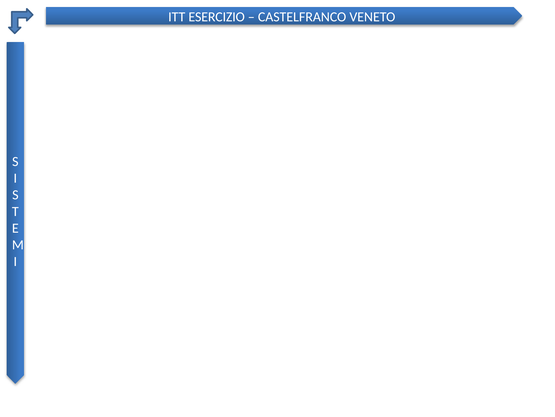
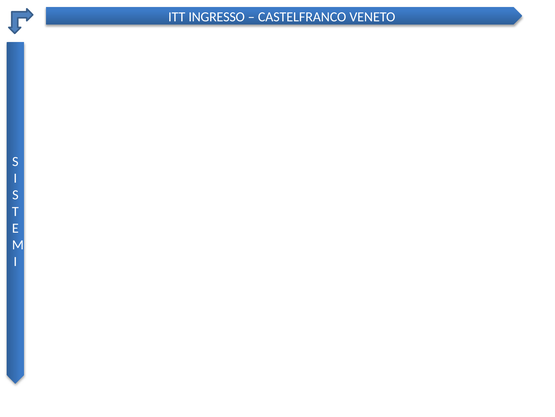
ESERCIZIO: ESERCIZIO -> INGRESSO (217, 17)
